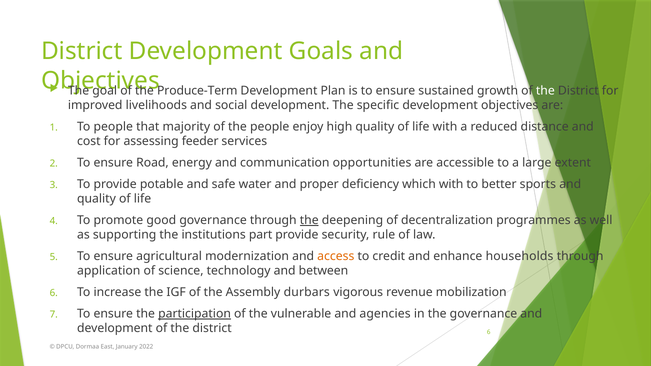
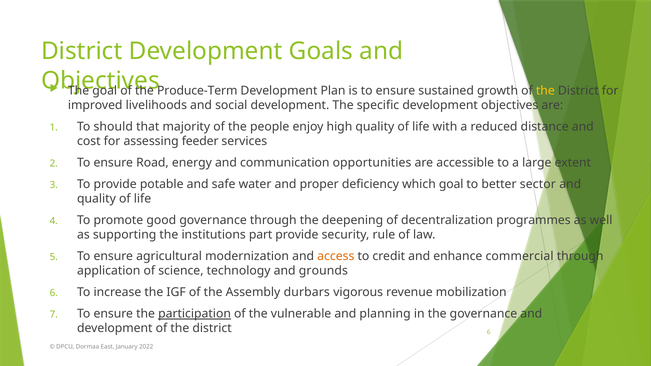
the colour: white -> yellow (545, 91)
To people: people -> should (113, 127)
which with: with -> goal (451, 184)
sports: sports -> sector (538, 184)
the underline: present -> none (309, 220)
households: households -> commercial (520, 256)
between: between -> grounds (323, 271)
agencies: agencies -> planning (385, 314)
